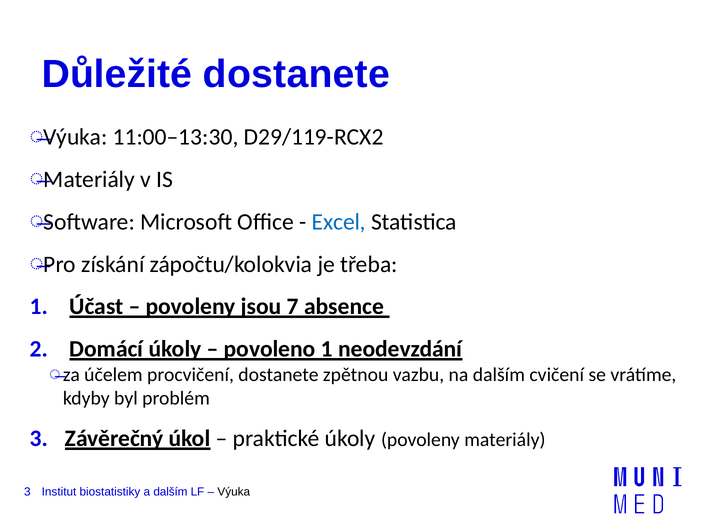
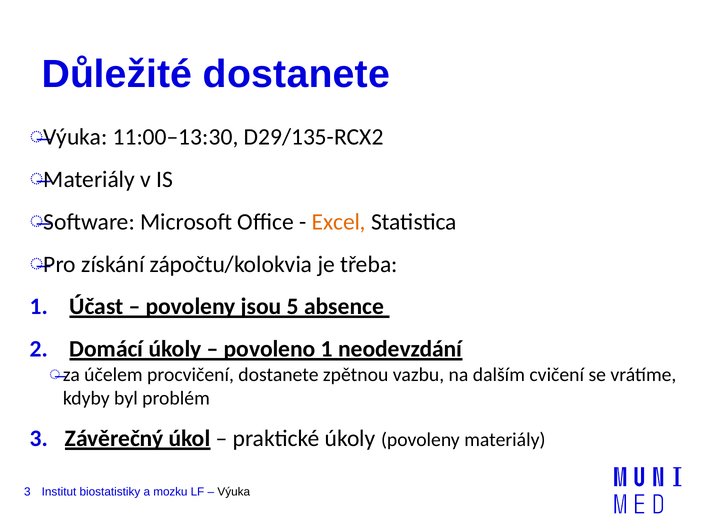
D29/119-RCX2: D29/119-RCX2 -> D29/135-RCX2 (314, 137)
Excel colour: blue -> orange (339, 222)
7: 7 -> 5 (293, 307)
a dalším: dalším -> mozku (170, 492)
